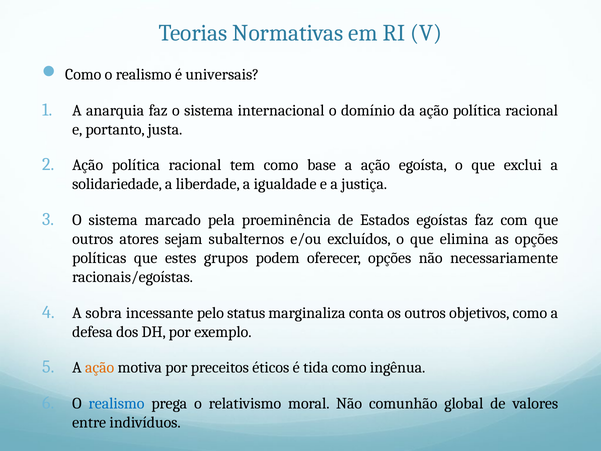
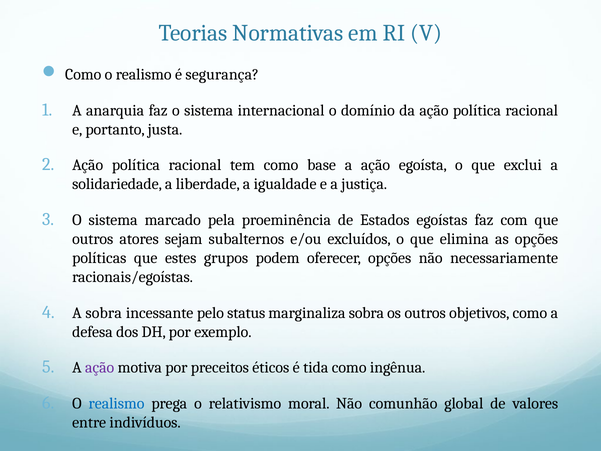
universais: universais -> segurança (222, 75)
marginaliza conta: conta -> sobra (366, 313)
ação colour: orange -> purple (100, 367)
